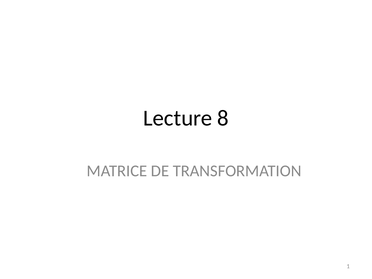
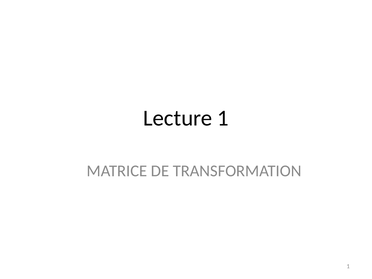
Lecture 8: 8 -> 1 (223, 118)
